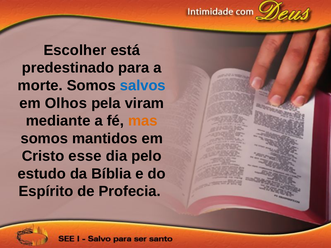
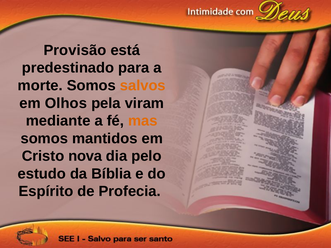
Escolher: Escolher -> Provisão (75, 50)
salvos colour: blue -> orange (143, 86)
esse: esse -> nova (85, 156)
